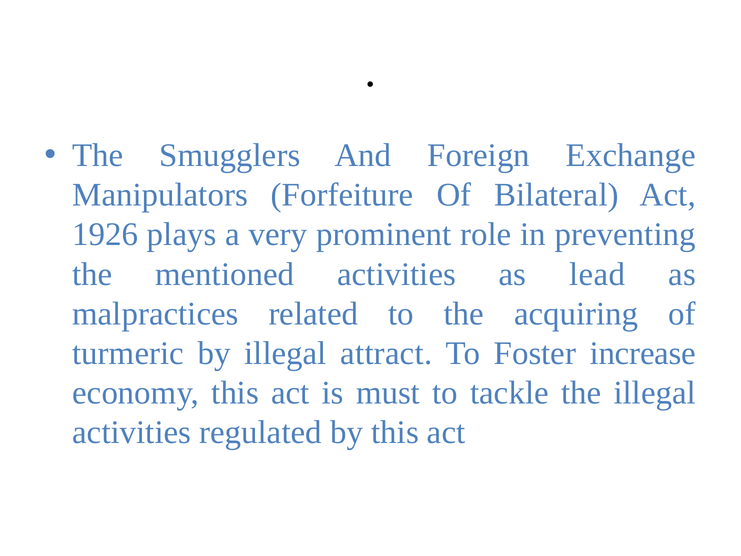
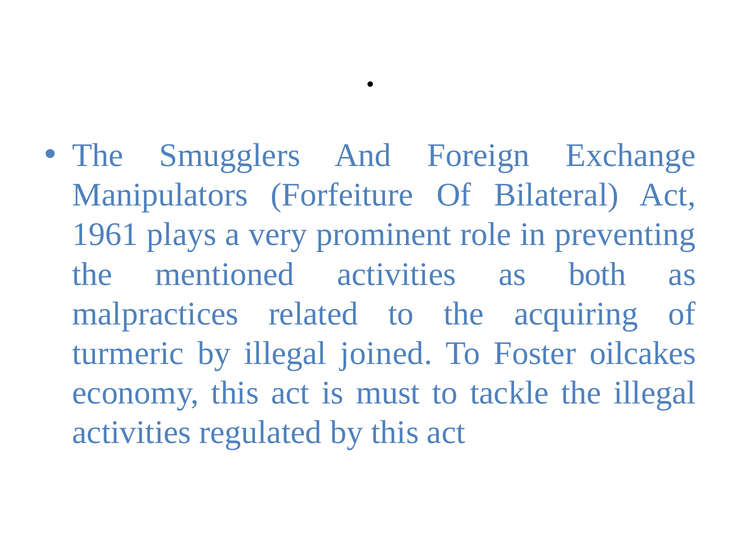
1926: 1926 -> 1961 (105, 235)
lead: lead -> both (597, 274)
attract: attract -> joined (386, 353)
increase: increase -> oilcakes (643, 353)
